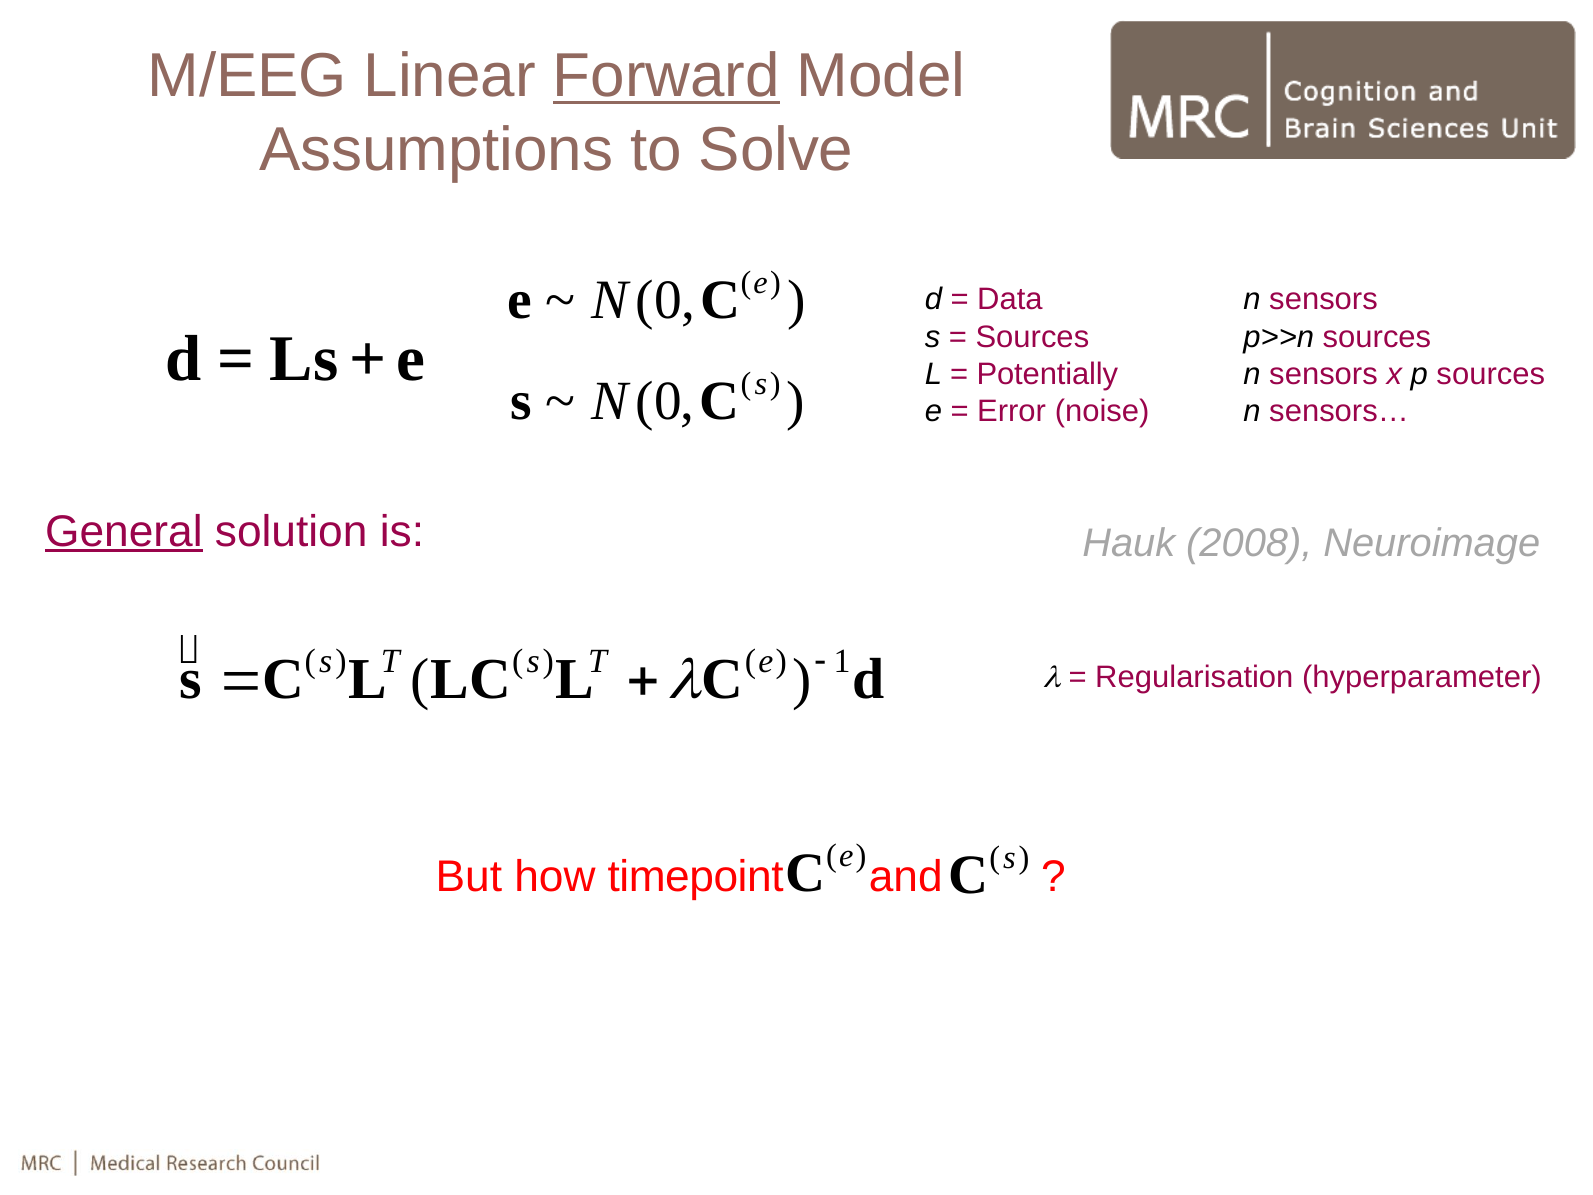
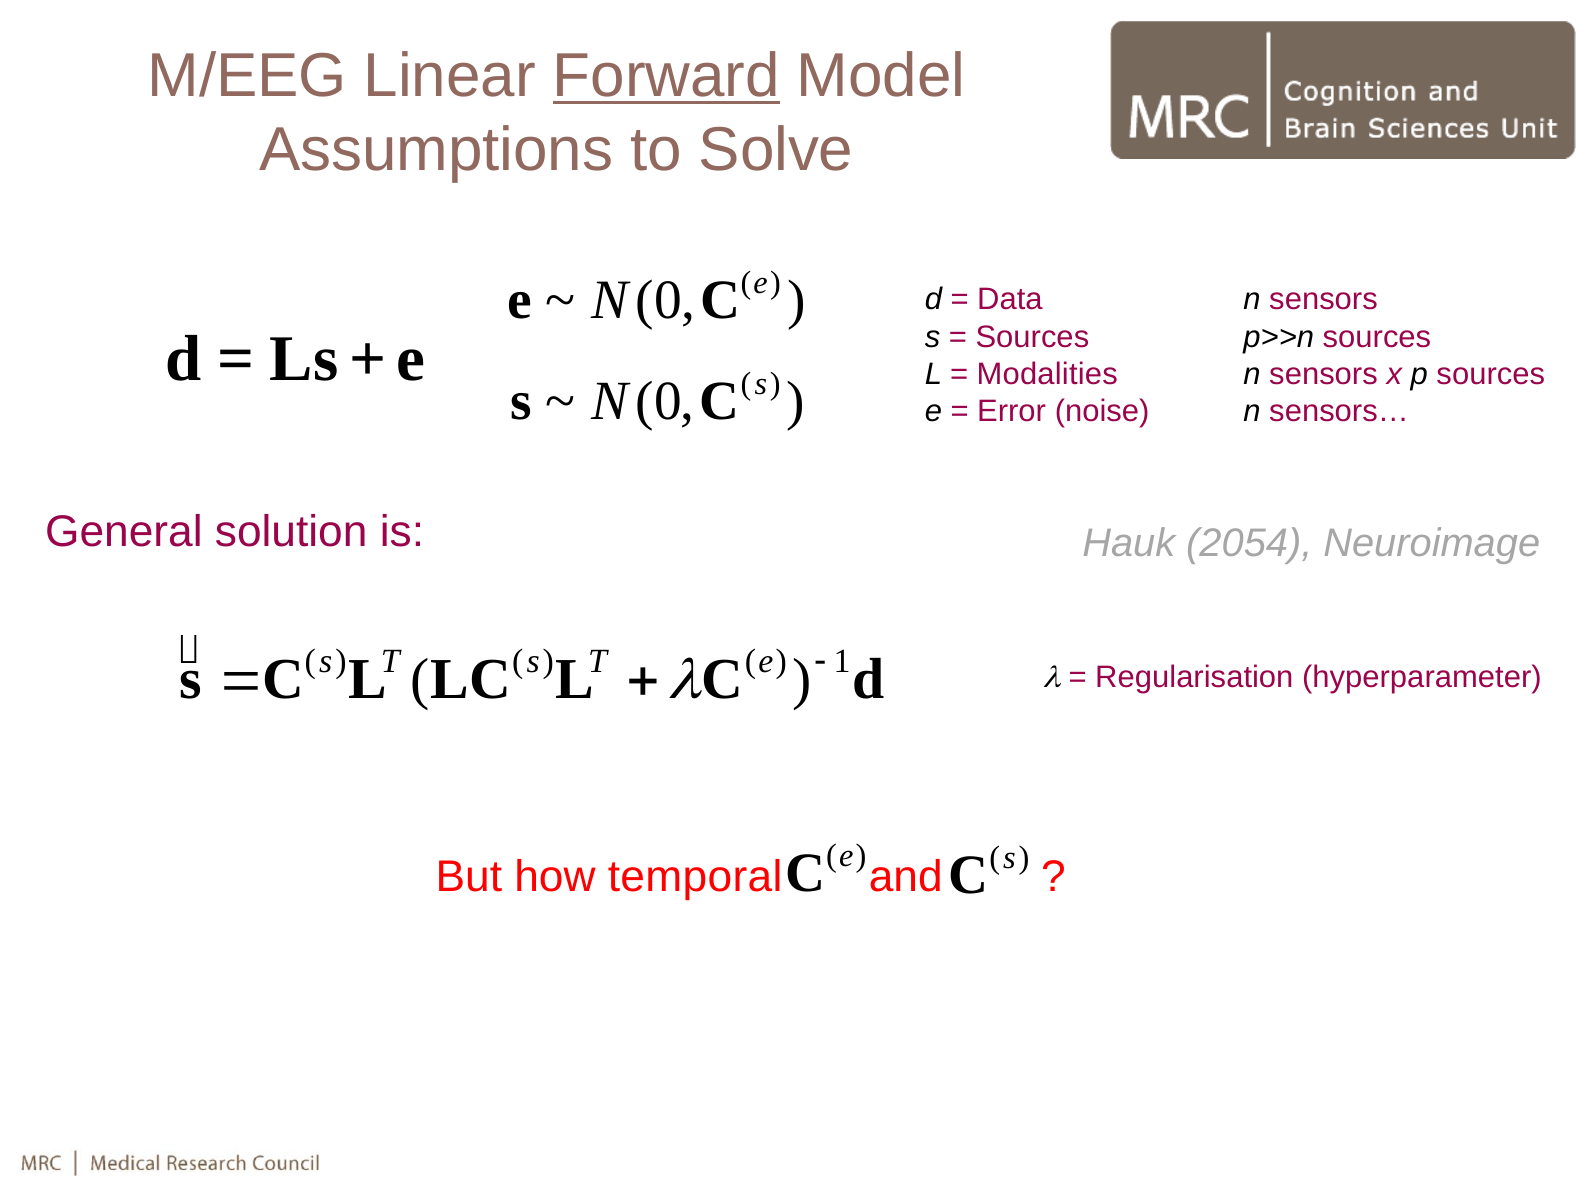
Potentially: Potentially -> Modalities (1047, 374)
General underline: present -> none (124, 531)
2008: 2008 -> 2054 (1249, 543)
timepoint: timepoint -> temporal (695, 877)
